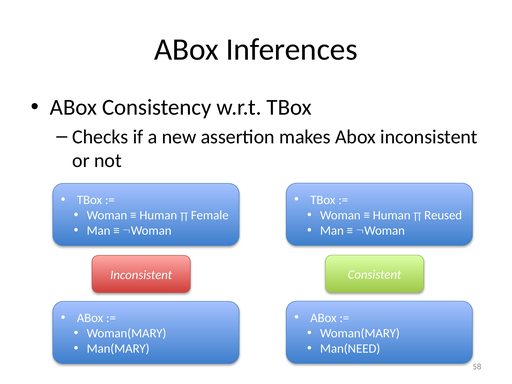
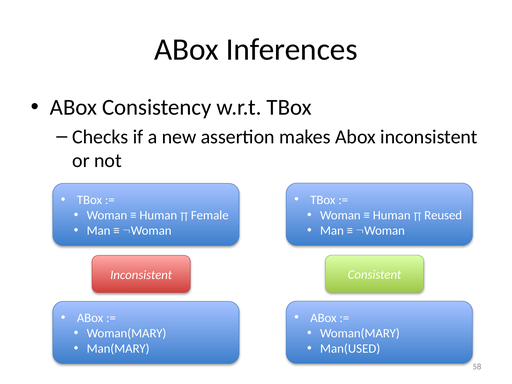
Man(NEED: Man(NEED -> Man(USED (350, 349)
